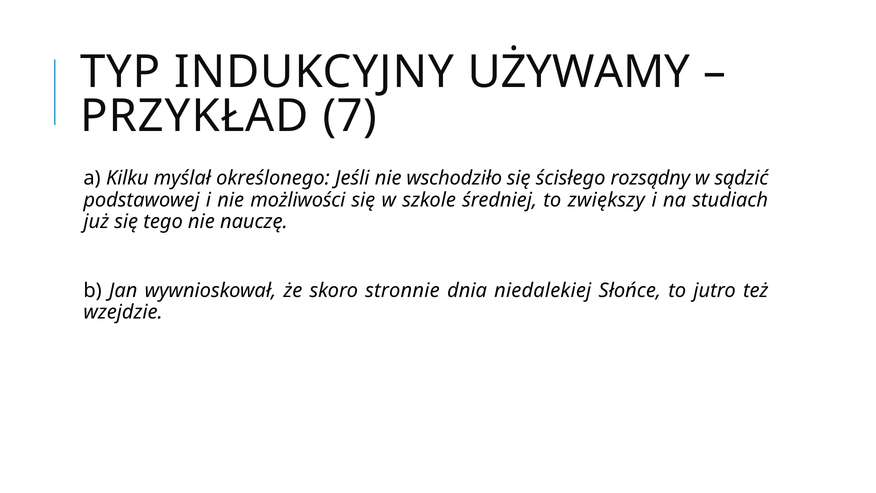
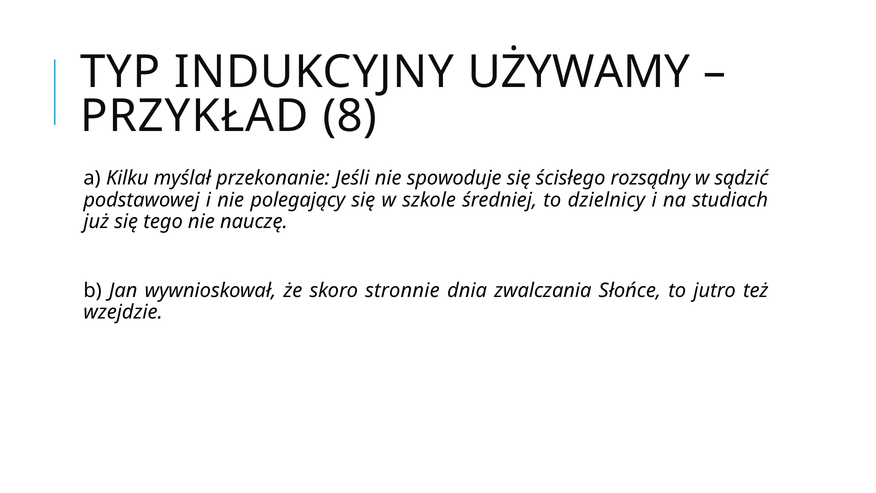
7: 7 -> 8 (350, 116)
określonego: określonego -> przekonanie (273, 178)
wschodziło: wschodziło -> spowoduje (454, 178)
możliwości: możliwości -> polegający (298, 200)
zwiększy: zwiększy -> dzielnicy (606, 200)
niedalekiej: niedalekiej -> zwalczania (543, 290)
